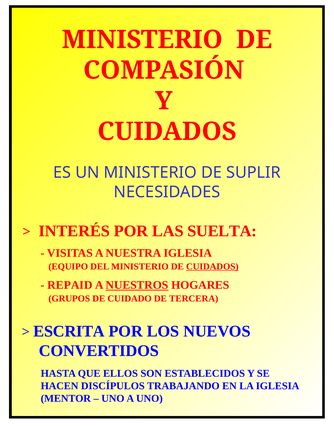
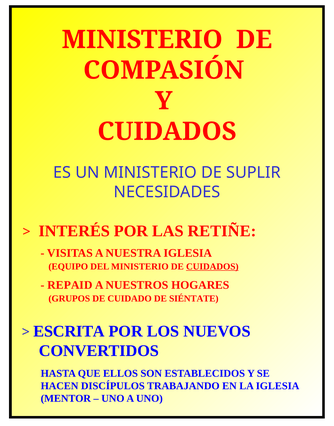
SUELTA: SUELTA -> RETIÑE (222, 231)
NUESTROS underline: present -> none (137, 285)
TERCERA: TERCERA -> SIÉNTATE (194, 298)
